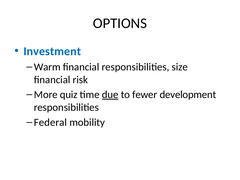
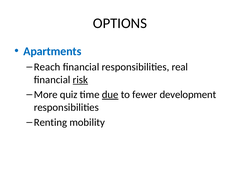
Investment: Investment -> Apartments (52, 51)
Warm: Warm -> Reach (47, 67)
size: size -> real (180, 67)
risk underline: none -> present (80, 80)
Federal: Federal -> Renting (50, 122)
